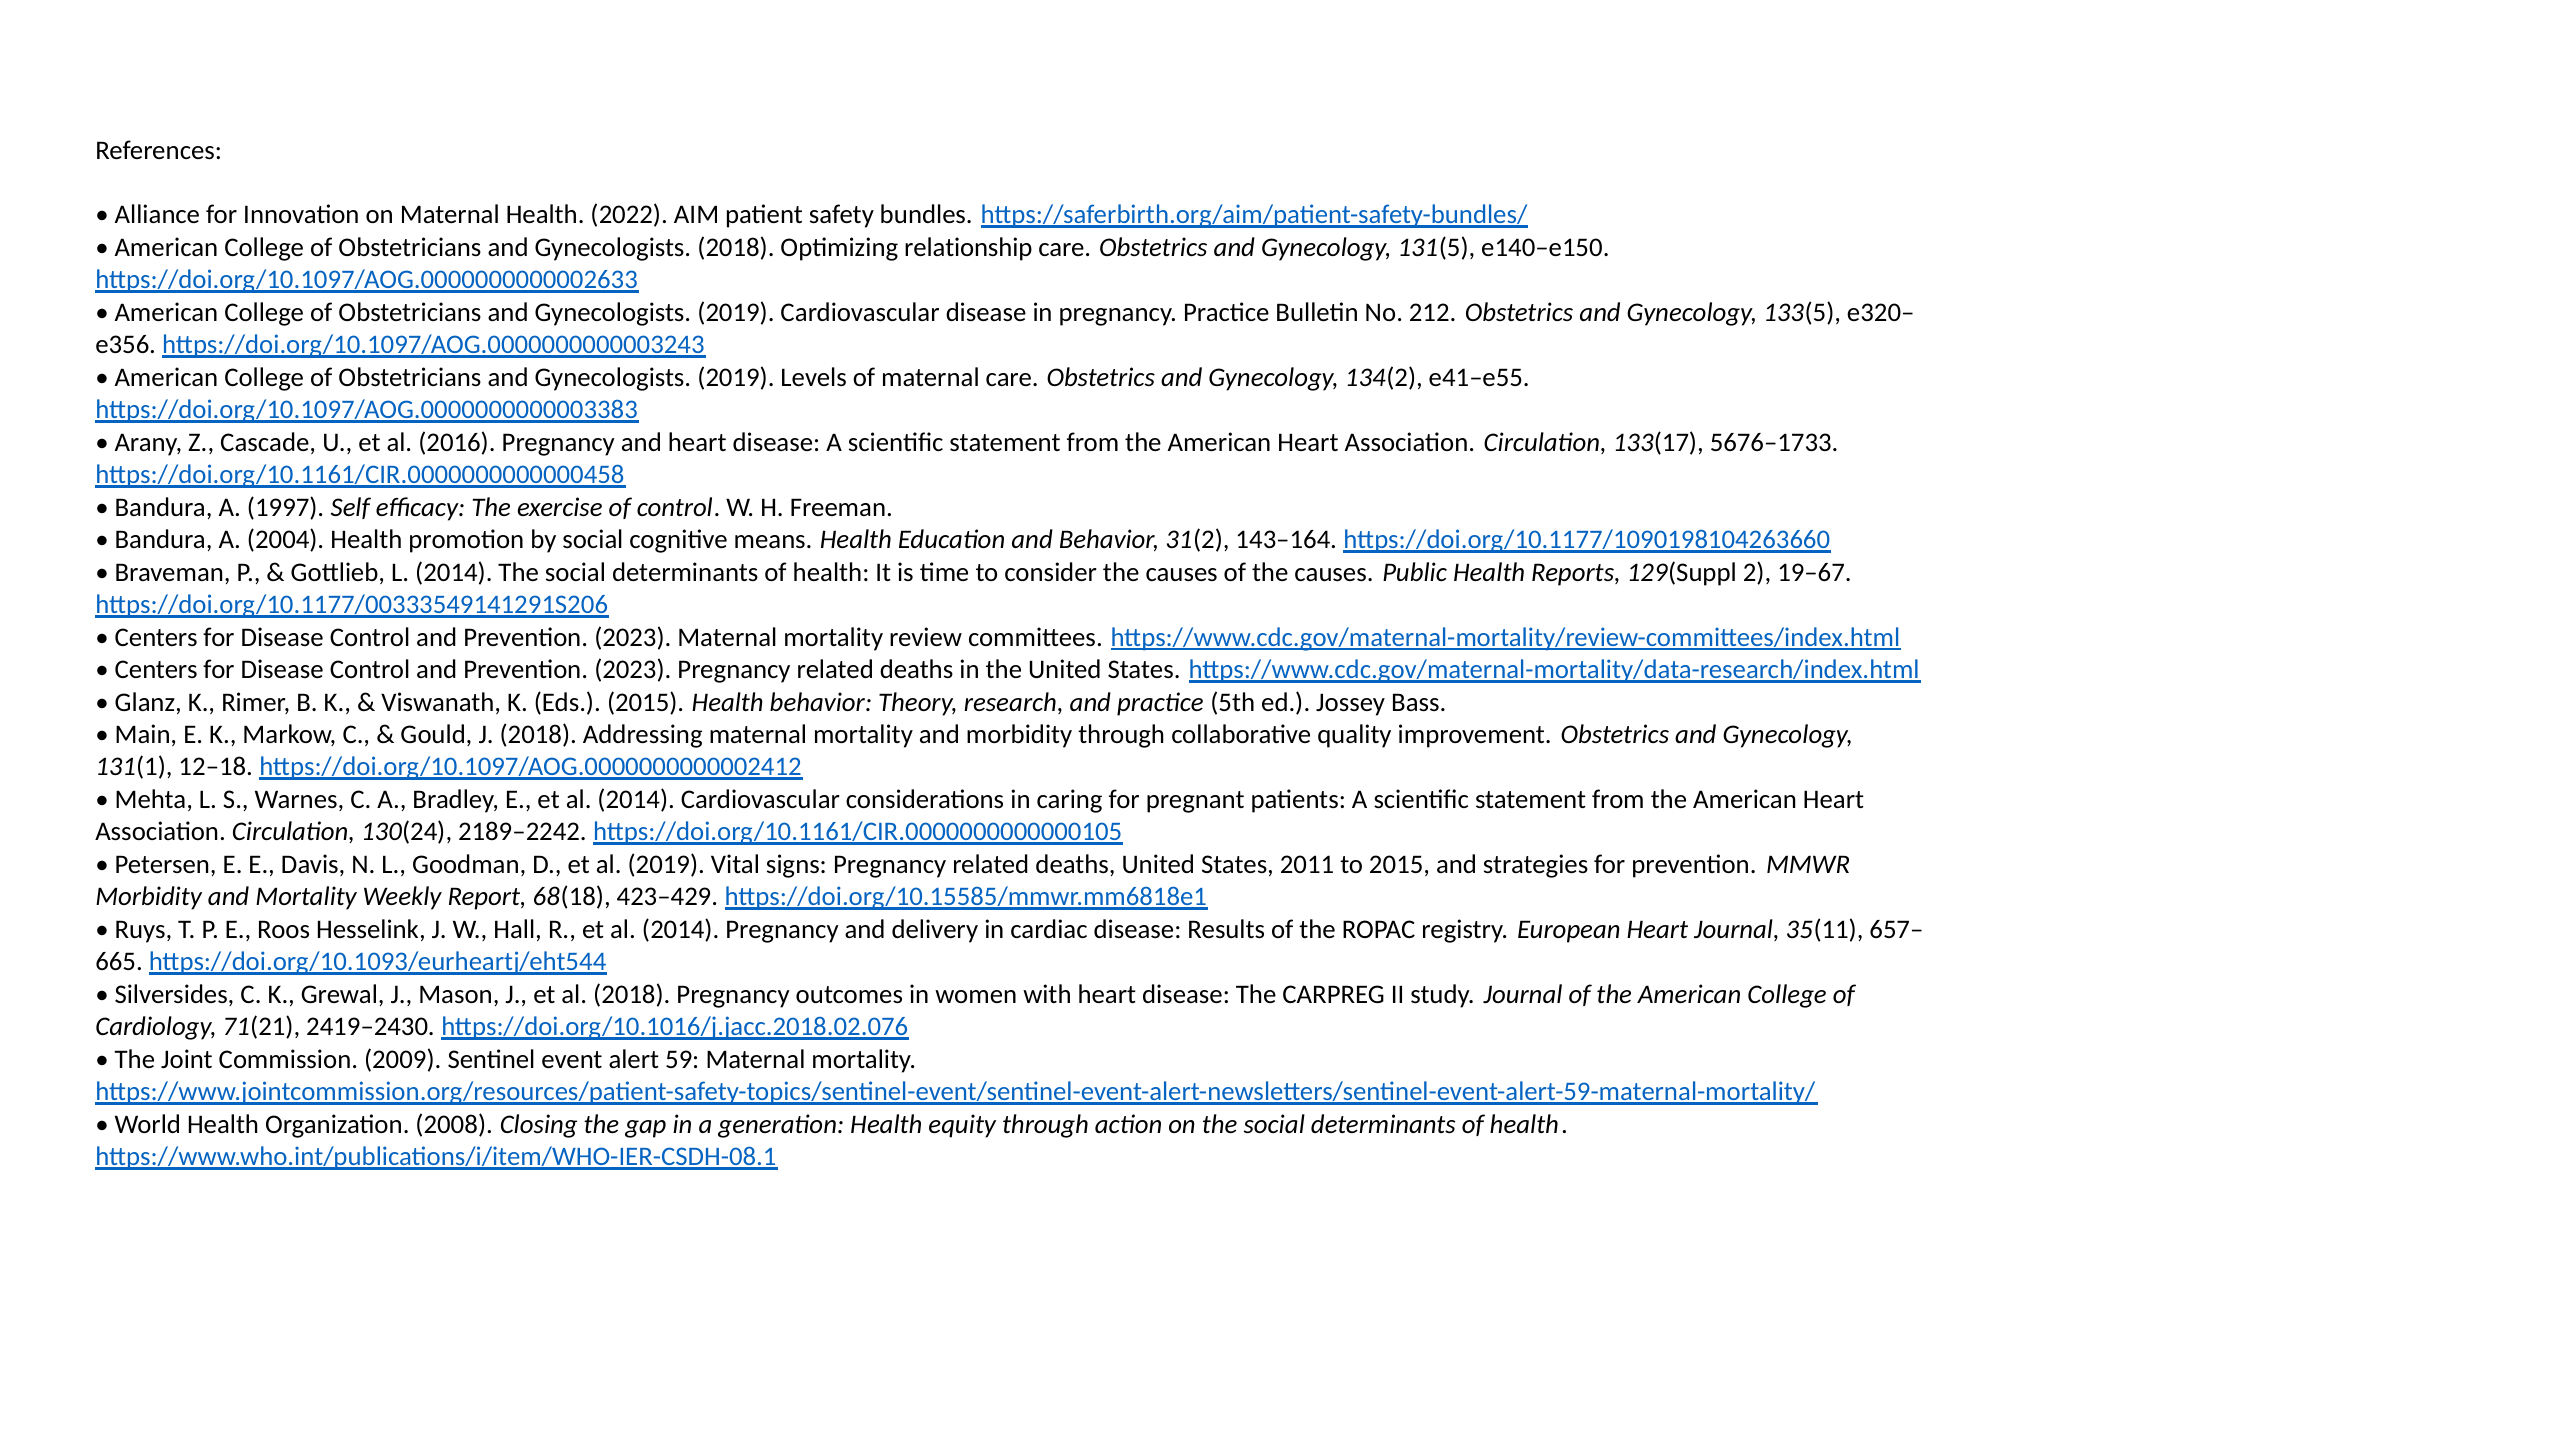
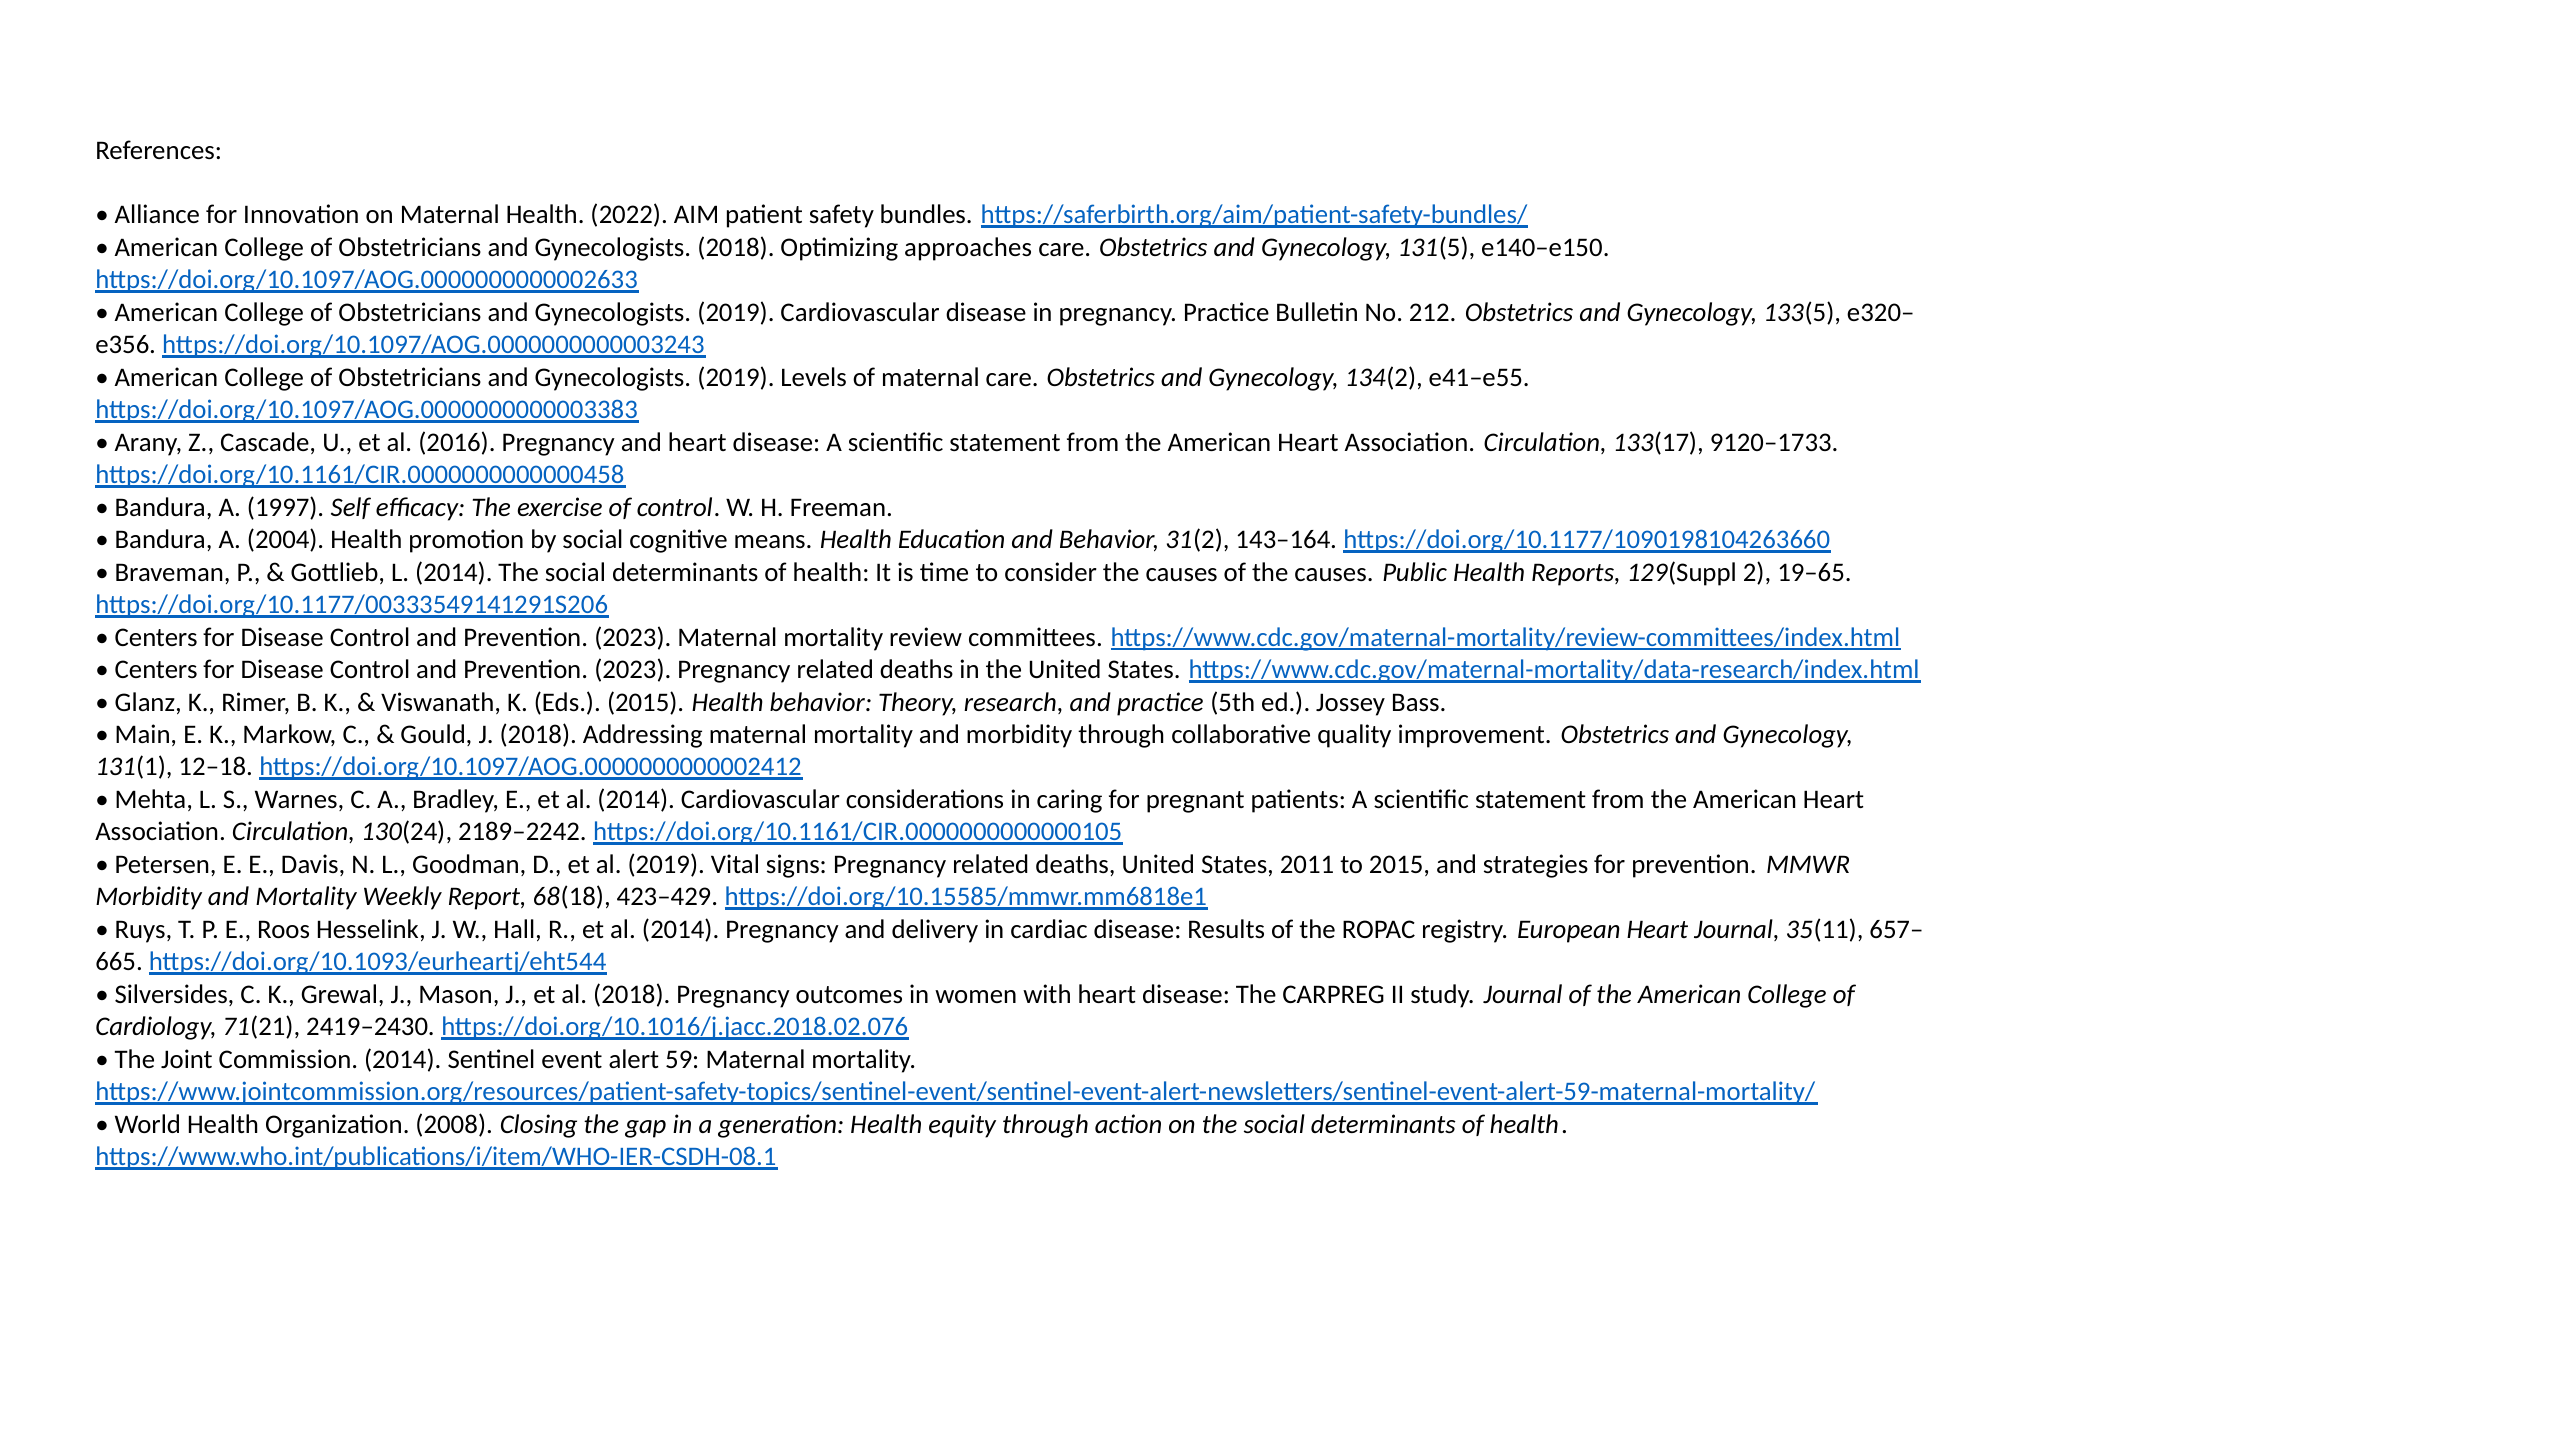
relationship: relationship -> approaches (968, 248)
5676–1733: 5676–1733 -> 9120–1733 (1774, 442)
19–67: 19–67 -> 19–65 (1814, 572)
Commission 2009: 2009 -> 2014 (403, 1059)
